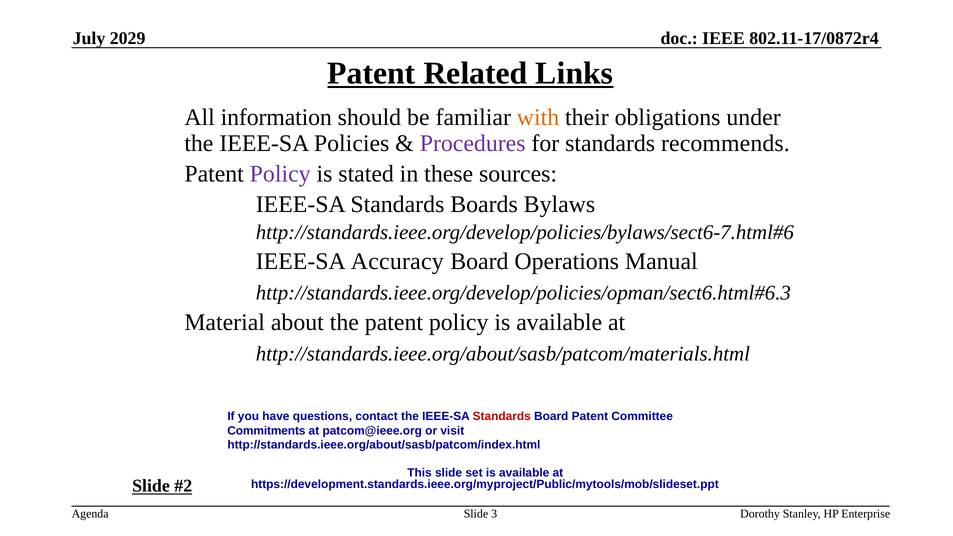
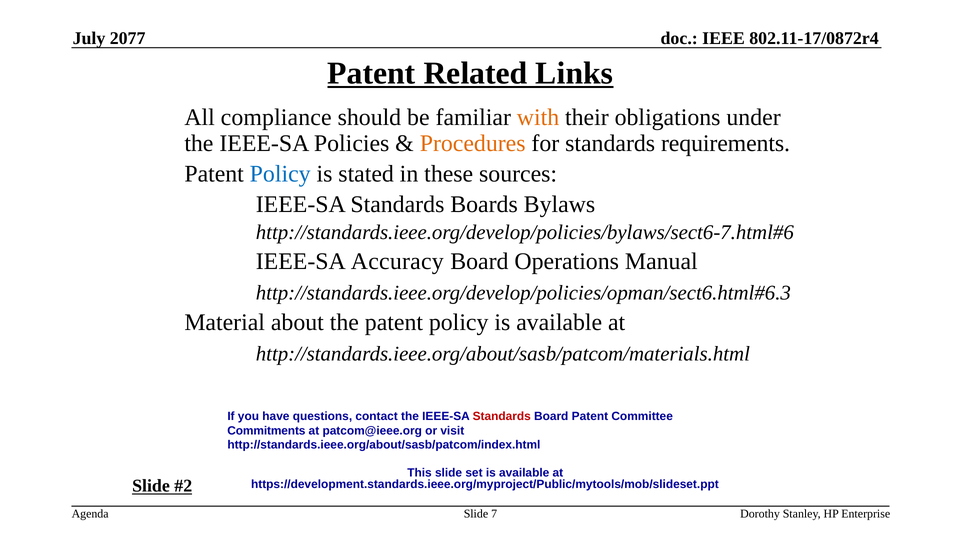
2029: 2029 -> 2077 (128, 38)
information: information -> compliance (276, 118)
Procedures colour: purple -> orange (473, 143)
recommends: recommends -> requirements (726, 143)
Policy colour: purple -> blue (280, 174)
3: 3 -> 7 (494, 514)
